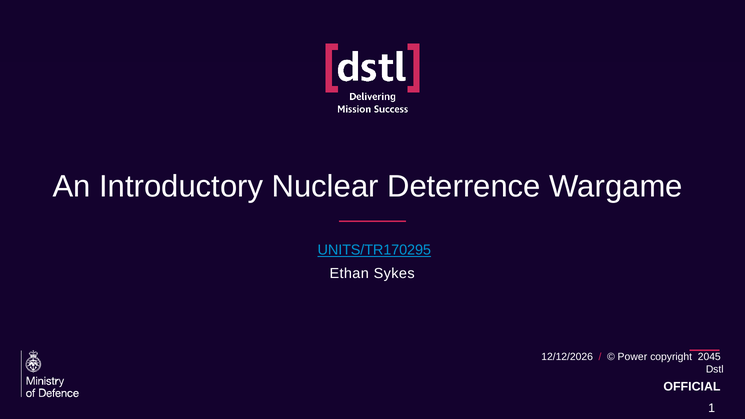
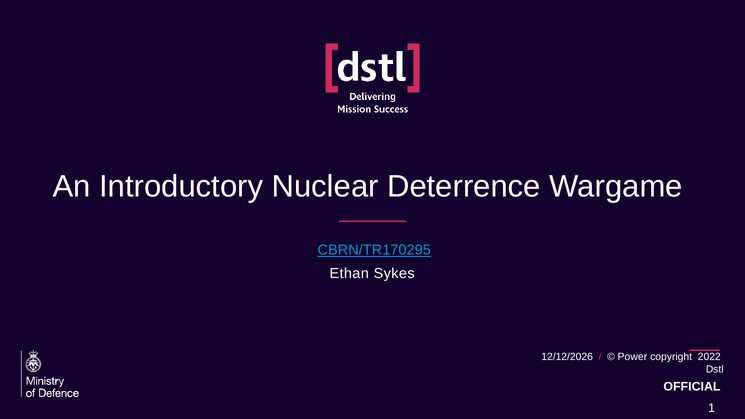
UNITS/TR170295: UNITS/TR170295 -> CBRN/TR170295 (374, 250)
2045: 2045 -> 2022 (709, 357)
